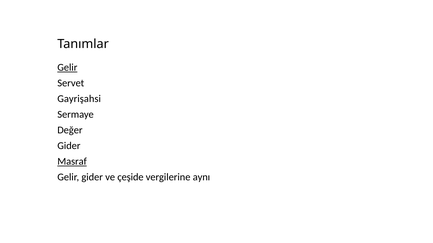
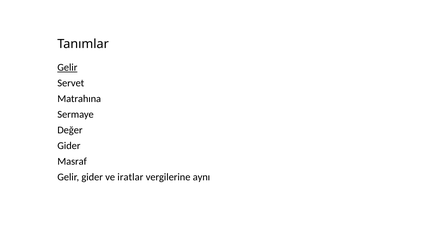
Gayrişahsi: Gayrişahsi -> Matrahına (79, 99)
Masraf underline: present -> none (72, 162)
çeşide: çeşide -> iratlar (130, 178)
